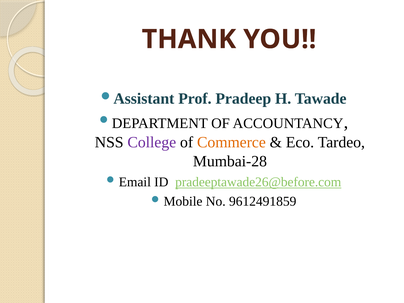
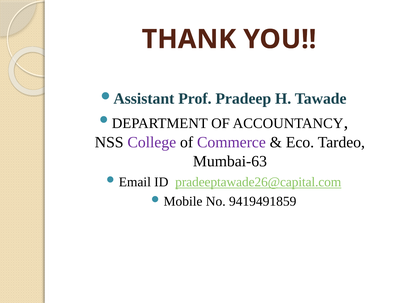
Commerce colour: orange -> purple (231, 142)
Mumbai-28: Mumbai-28 -> Mumbai-63 (230, 161)
pradeeptawade26@before.com: pradeeptawade26@before.com -> pradeeptawade26@capital.com (258, 182)
9612491859: 9612491859 -> 9419491859 (263, 201)
